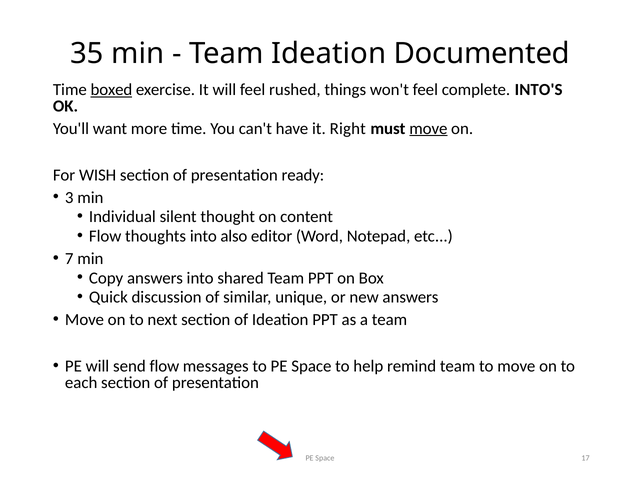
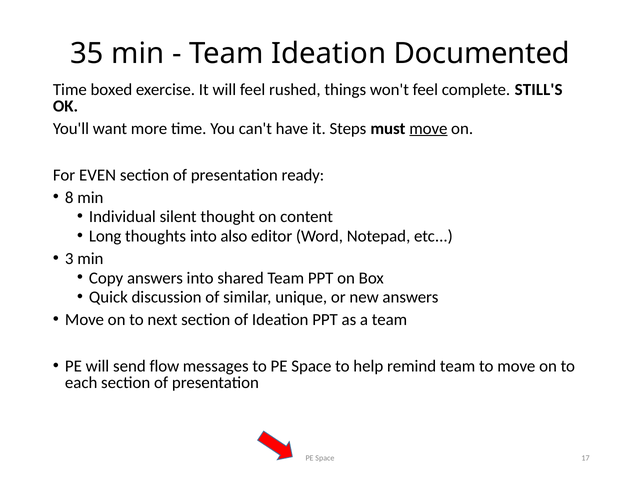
boxed underline: present -> none (111, 90)
INTO'S: INTO'S -> STILL'S (539, 90)
Right: Right -> Steps (348, 128)
WISH: WISH -> EVEN (98, 175)
3: 3 -> 8 (69, 197)
Flow: Flow -> Long (105, 236)
7: 7 -> 3 (69, 259)
